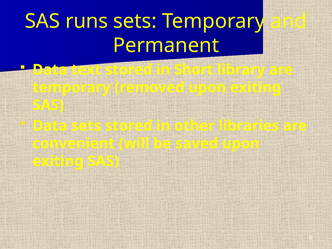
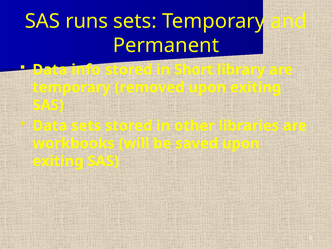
text: text -> info (86, 70)
convenient: convenient -> workbooks (74, 143)
